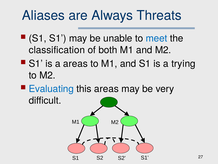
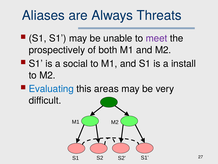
meet colour: blue -> purple (157, 38)
classification: classification -> prospectively (57, 50)
a areas: areas -> social (75, 63)
trying: trying -> install (184, 63)
